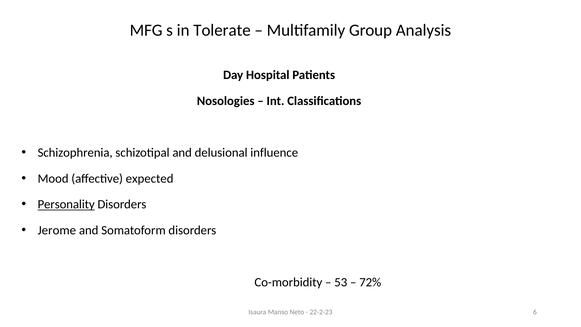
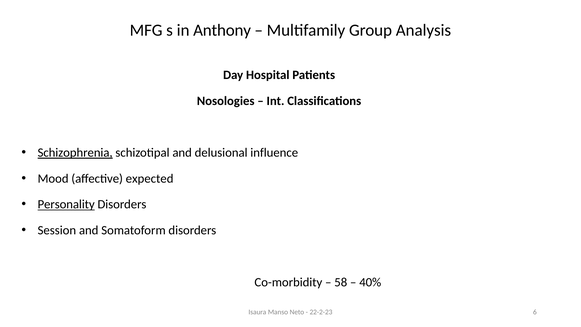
Tolerate: Tolerate -> Anthony (222, 30)
Schizophrenia underline: none -> present (75, 153)
Jerome: Jerome -> Session (57, 230)
53: 53 -> 58 (341, 282)
72%: 72% -> 40% (370, 282)
